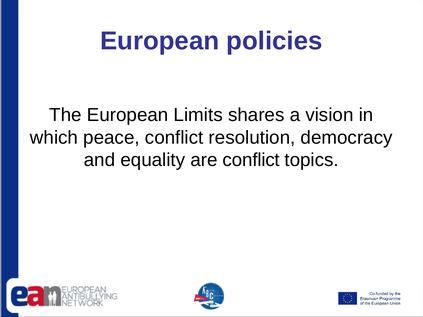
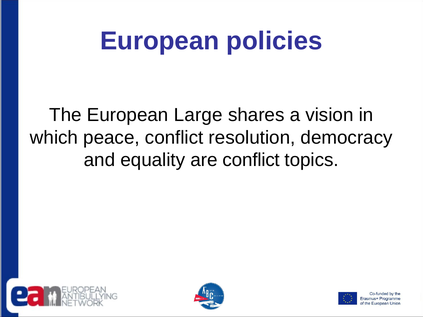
Limits: Limits -> Large (198, 115)
